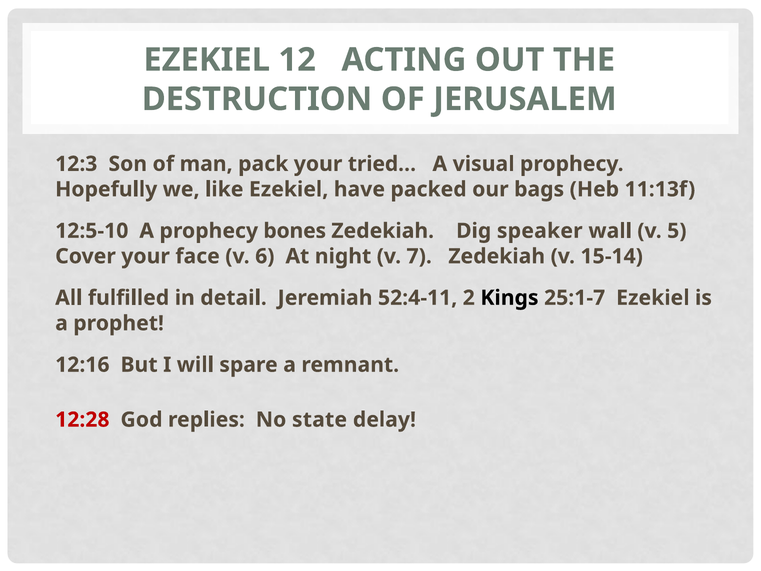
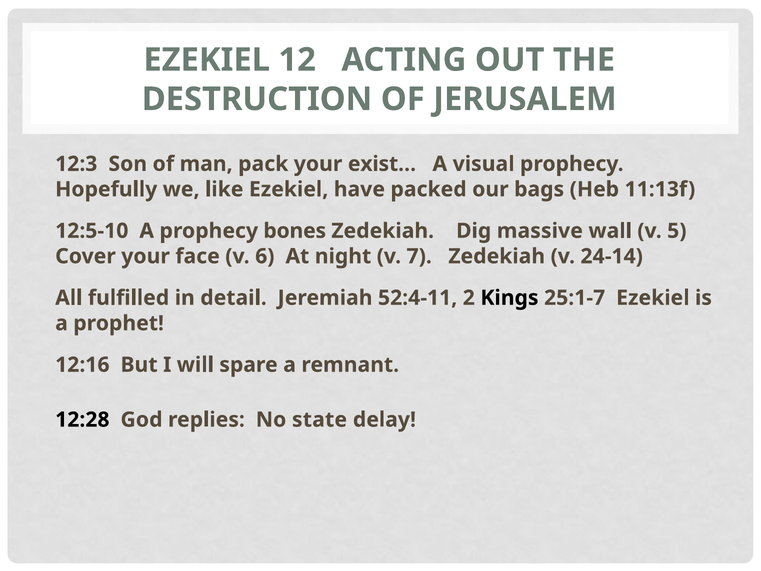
tried…: tried… -> exist… (382, 164)
speaker: speaker -> massive (540, 231)
15-14: 15-14 -> 24-14 (612, 256)
12:28 colour: red -> black (82, 420)
